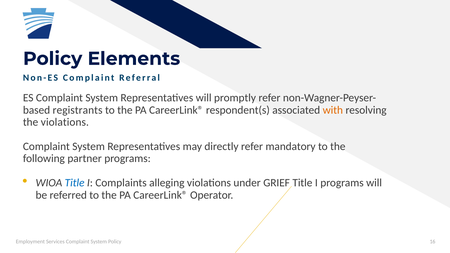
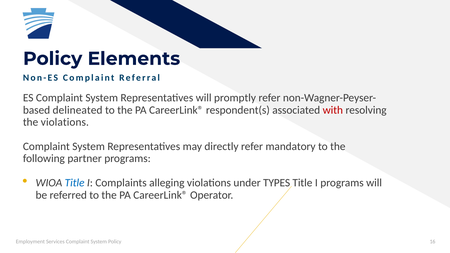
registrants: registrants -> delineated (78, 110)
with colour: orange -> red (333, 110)
GRIEF: GRIEF -> TYPES (277, 183)
